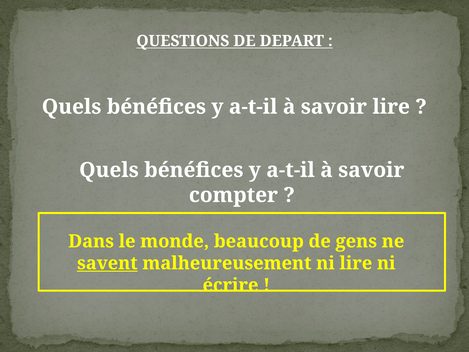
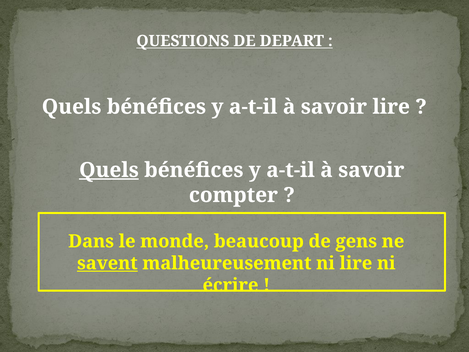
Quels underline: none -> present (109, 170)
